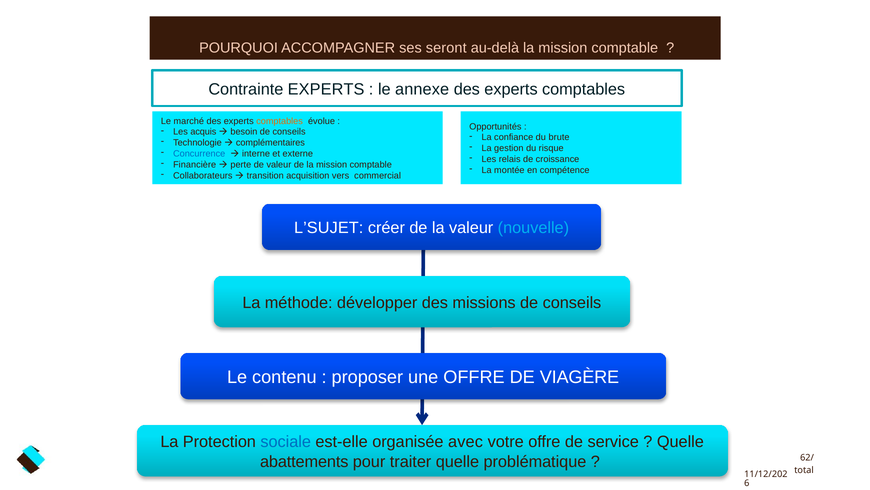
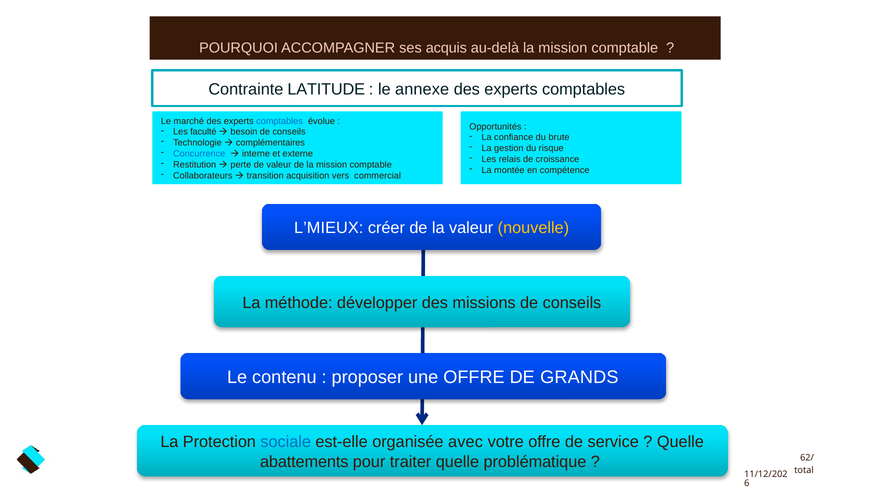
seront: seront -> acquis (446, 48)
Contrainte EXPERTS: EXPERTS -> LATITUDE (326, 89)
comptables colour: orange -> blue (280, 121)
acquis: acquis -> faculté (203, 132)
Financière: Financière -> Restitution (195, 164)
L’SUJET: L’SUJET -> L’MIEUX (329, 228)
nouvelle colour: light blue -> yellow (533, 228)
VIAGÈRE: VIAGÈRE -> GRANDS (579, 377)
